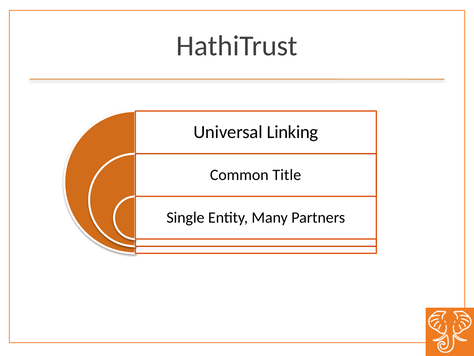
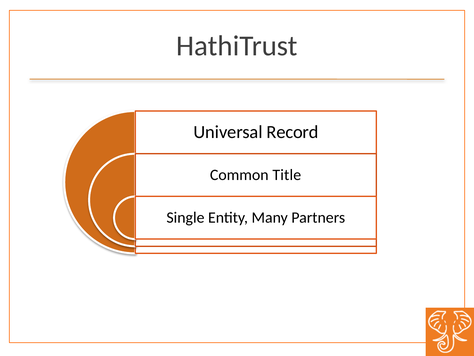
Linking: Linking -> Record (293, 132)
